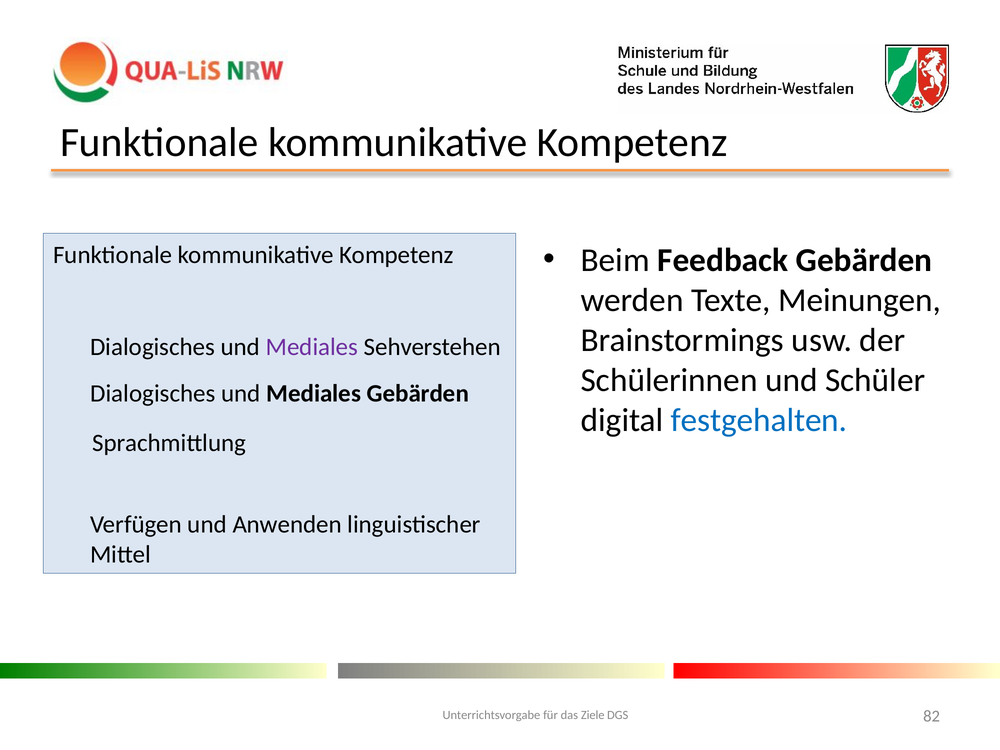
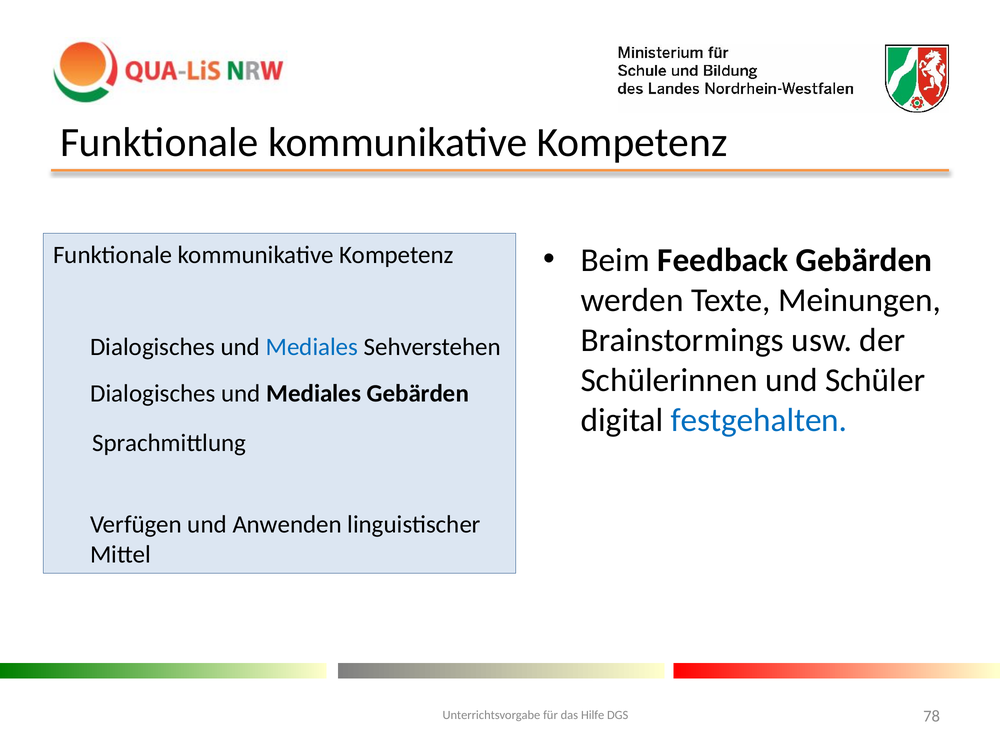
Mediales colour: purple -> blue (312, 347)
Ziele: Ziele -> Hilfe (593, 715)
82: 82 -> 78 (932, 716)
